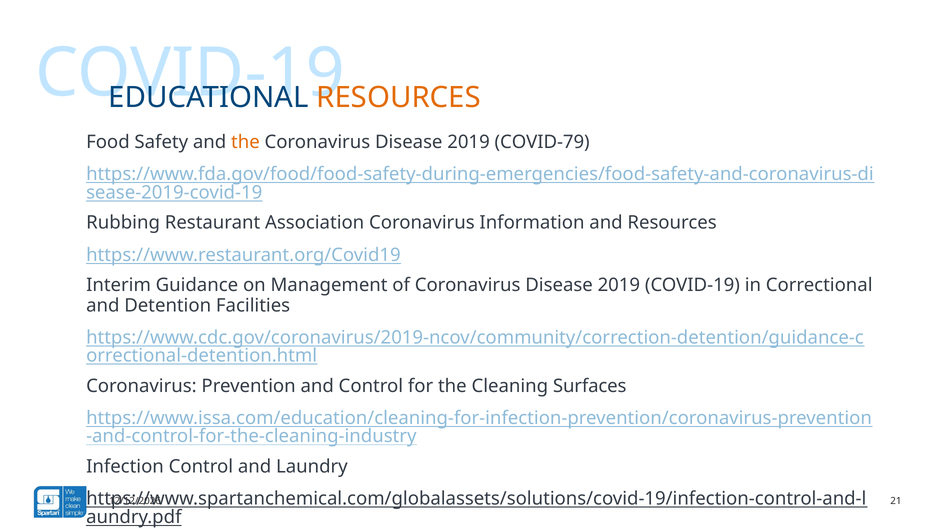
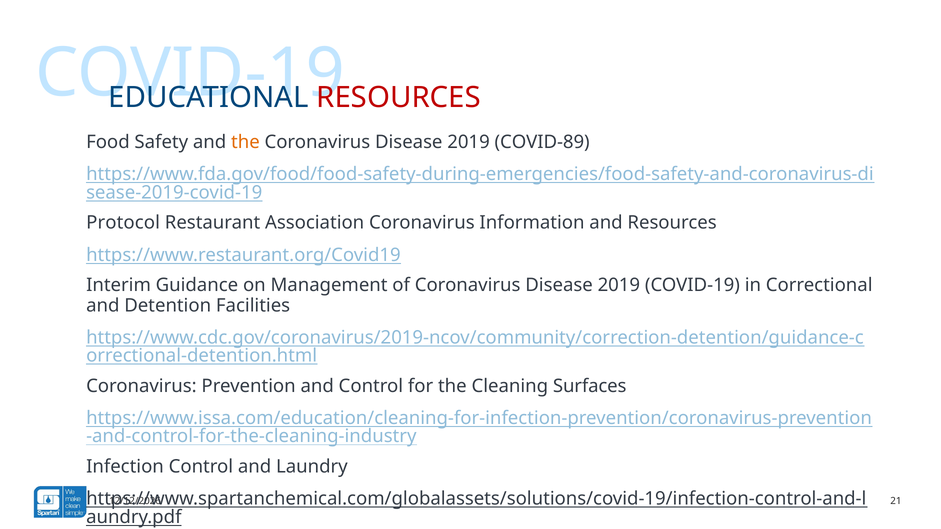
RESOURCES colour: orange -> red (399, 98)
COVID-79: COVID-79 -> COVID-89 (542, 142)
Rubbing: Rubbing -> Protocol (123, 223)
